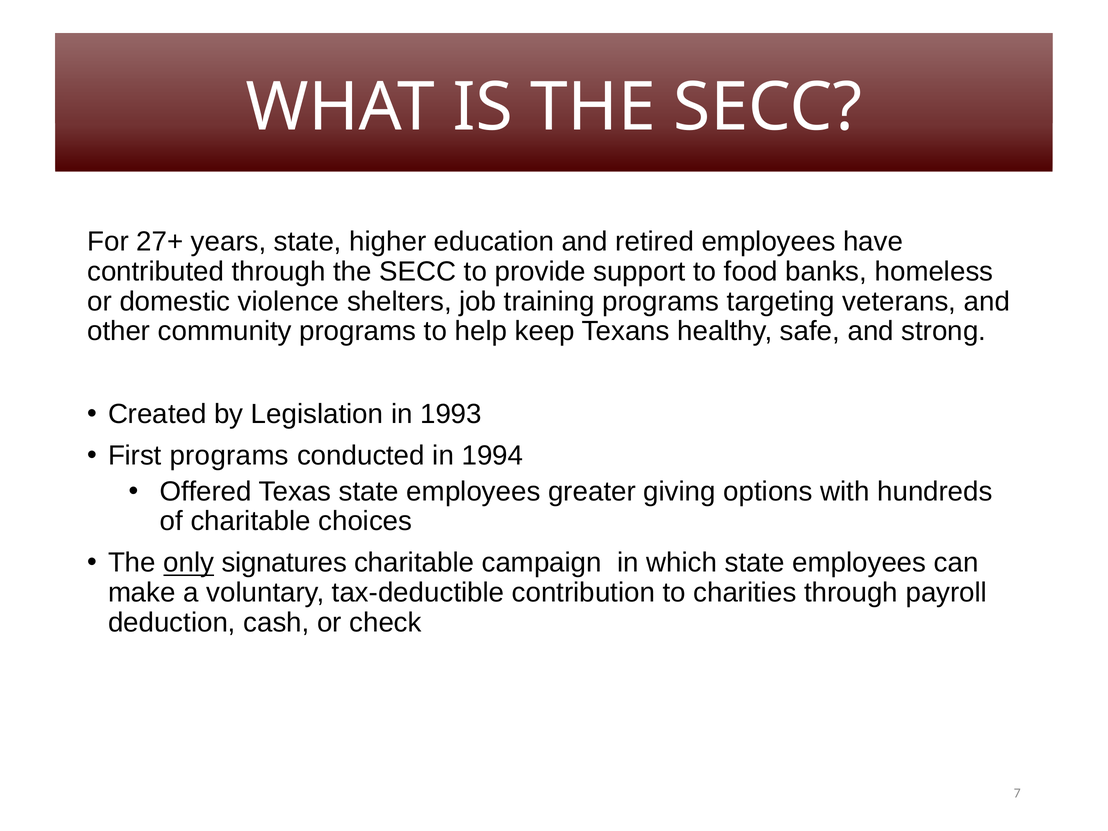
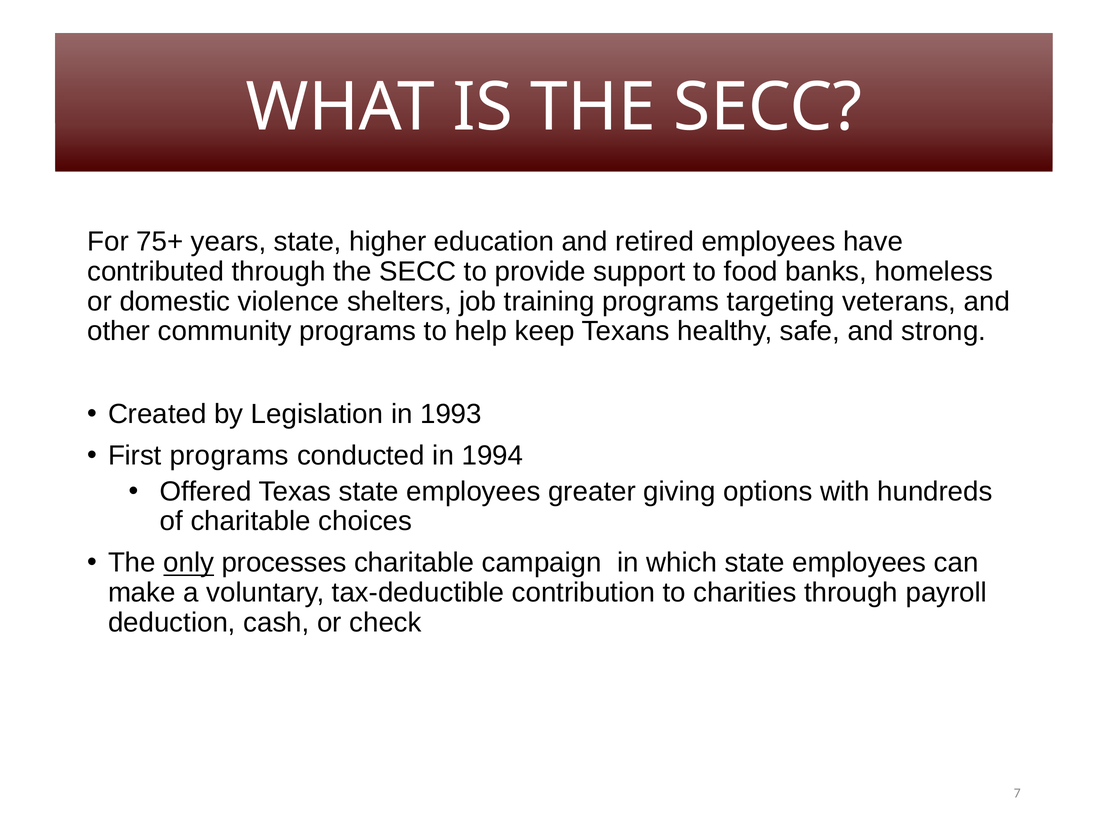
27+: 27+ -> 75+ (160, 242)
signatures: signatures -> processes (284, 563)
